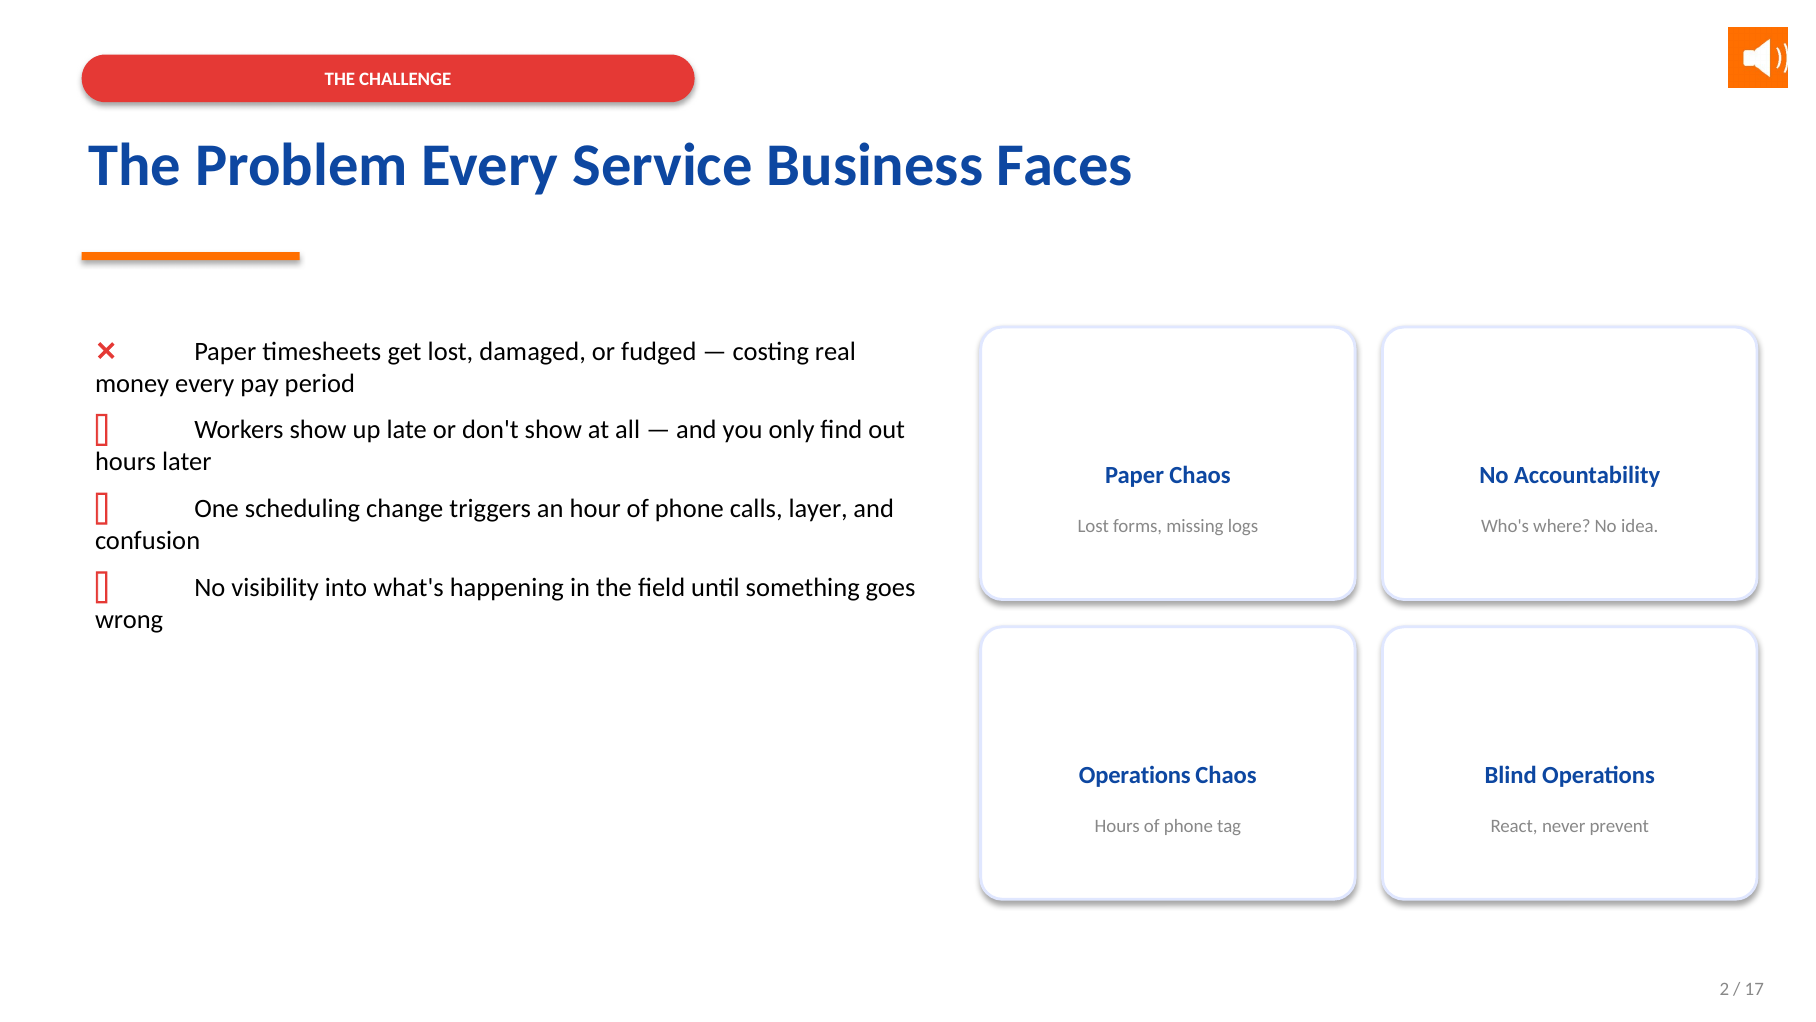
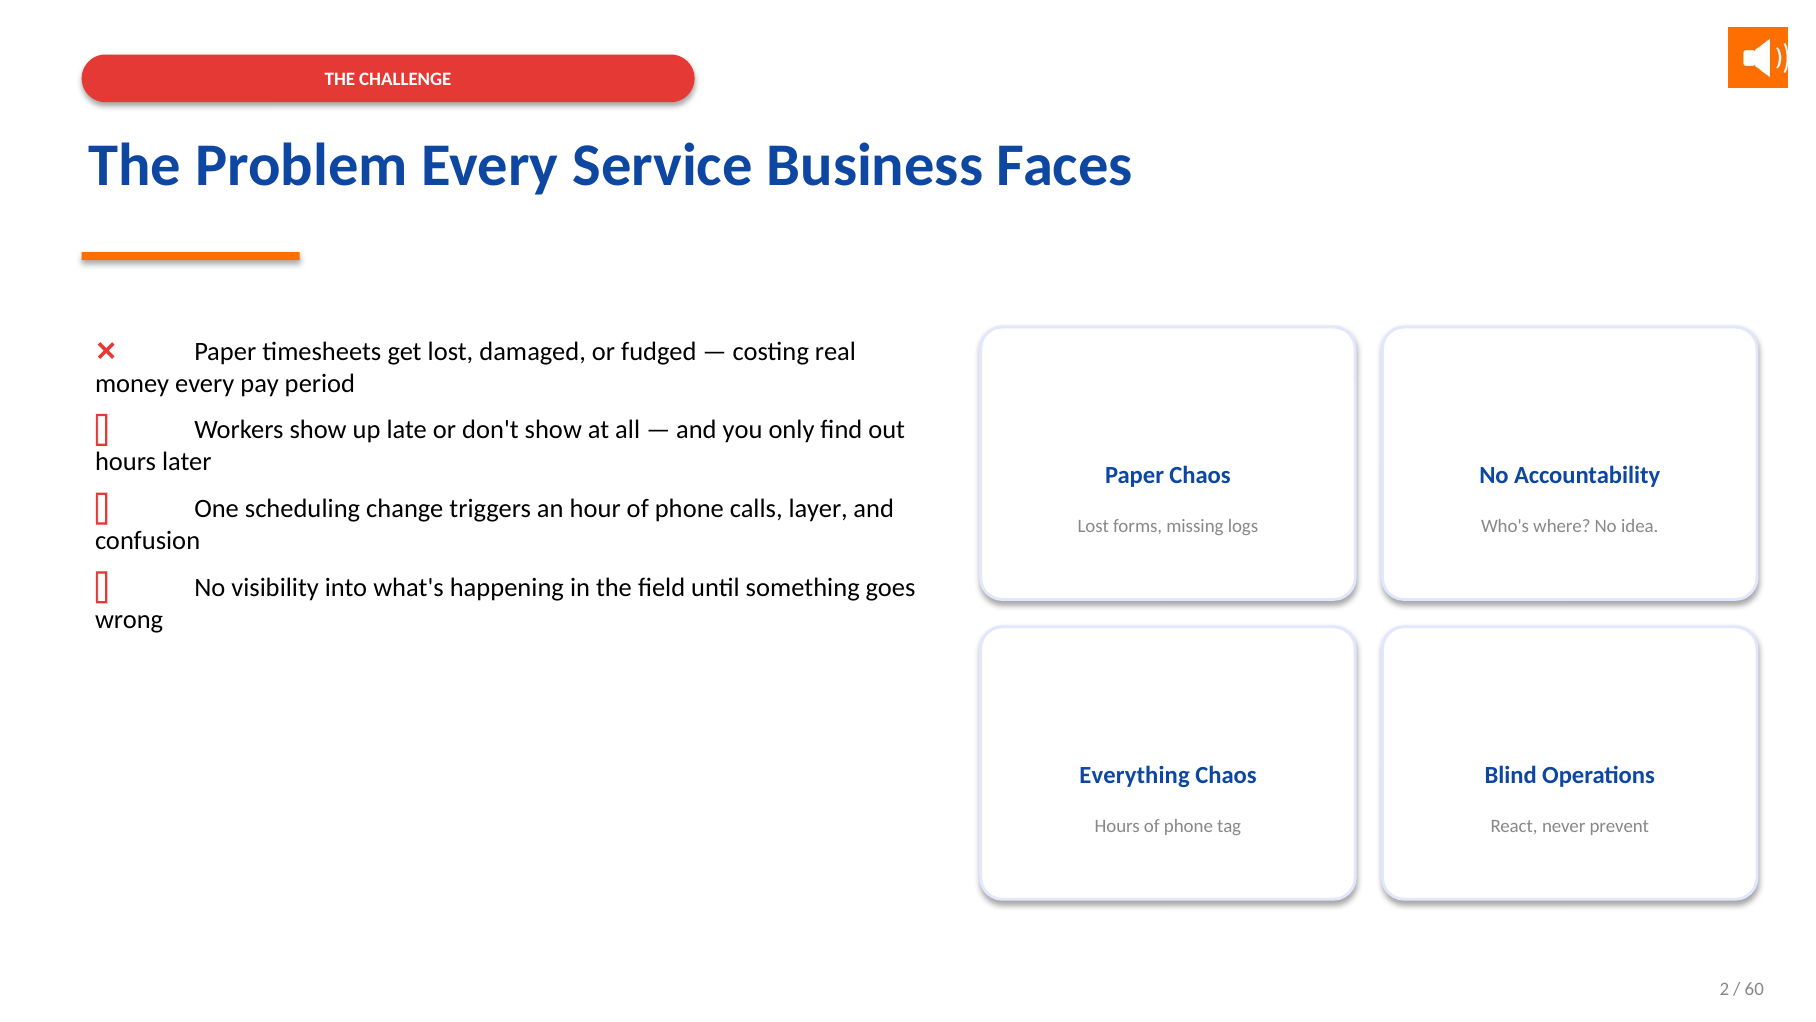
Operations: Operations -> Everything (1135, 775)
17: 17 -> 60 (1754, 989)
